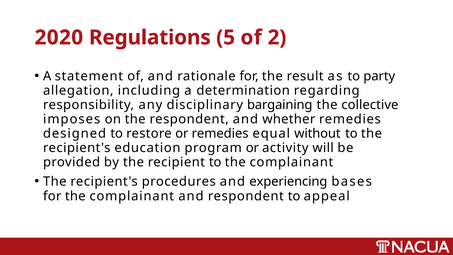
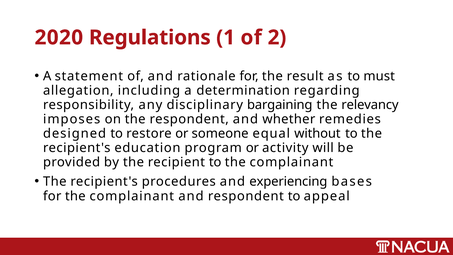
5: 5 -> 1 (226, 38)
party: party -> must (379, 76)
collective: collective -> relevancy (370, 105)
or remedies: remedies -> someone (220, 133)
